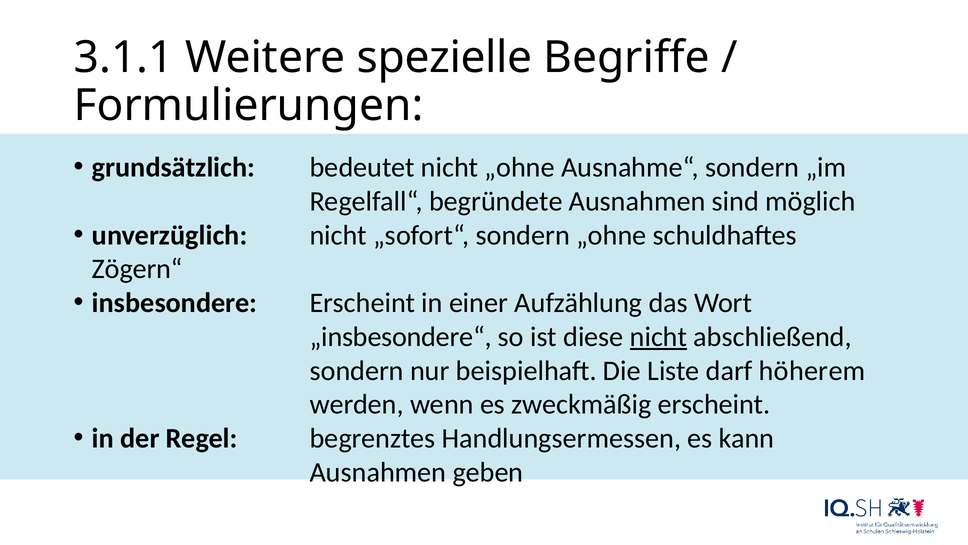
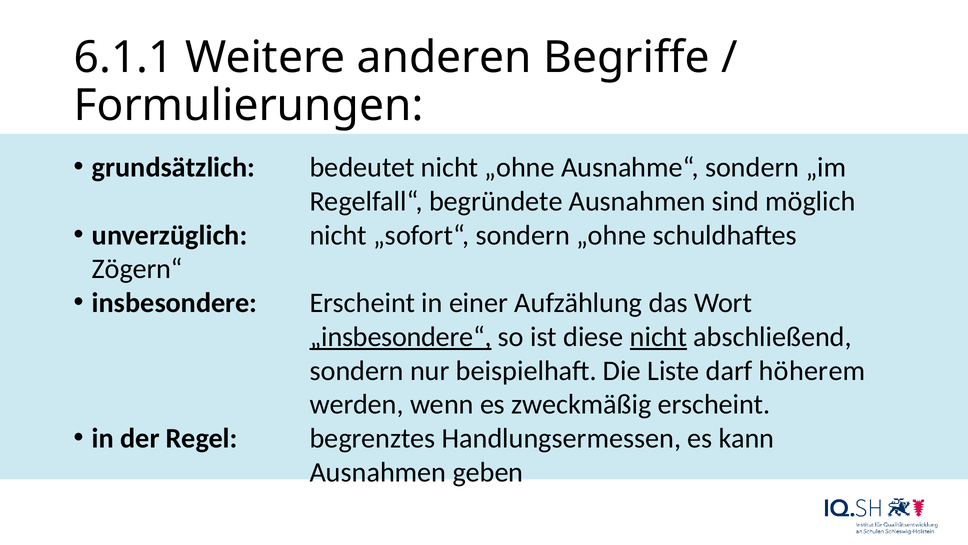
3.1.1: 3.1.1 -> 6.1.1 (124, 57)
spezielle: spezielle -> anderen (444, 57)
„insbesondere“ underline: none -> present (401, 337)
